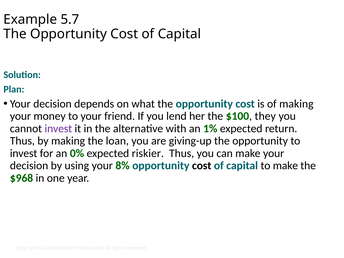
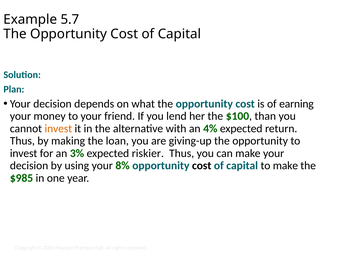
of making: making -> earning (296, 104)
they: they -> than (265, 116)
invest colour: purple -> orange (58, 129)
1%: 1% -> 4% (210, 129)
0%: 0% -> 3% (77, 153)
$968: $968 -> $985 (21, 178)
